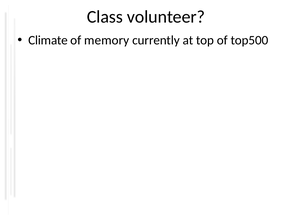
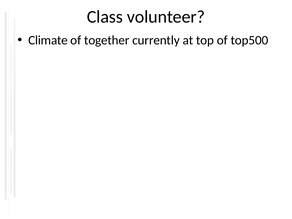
memory: memory -> together (107, 40)
